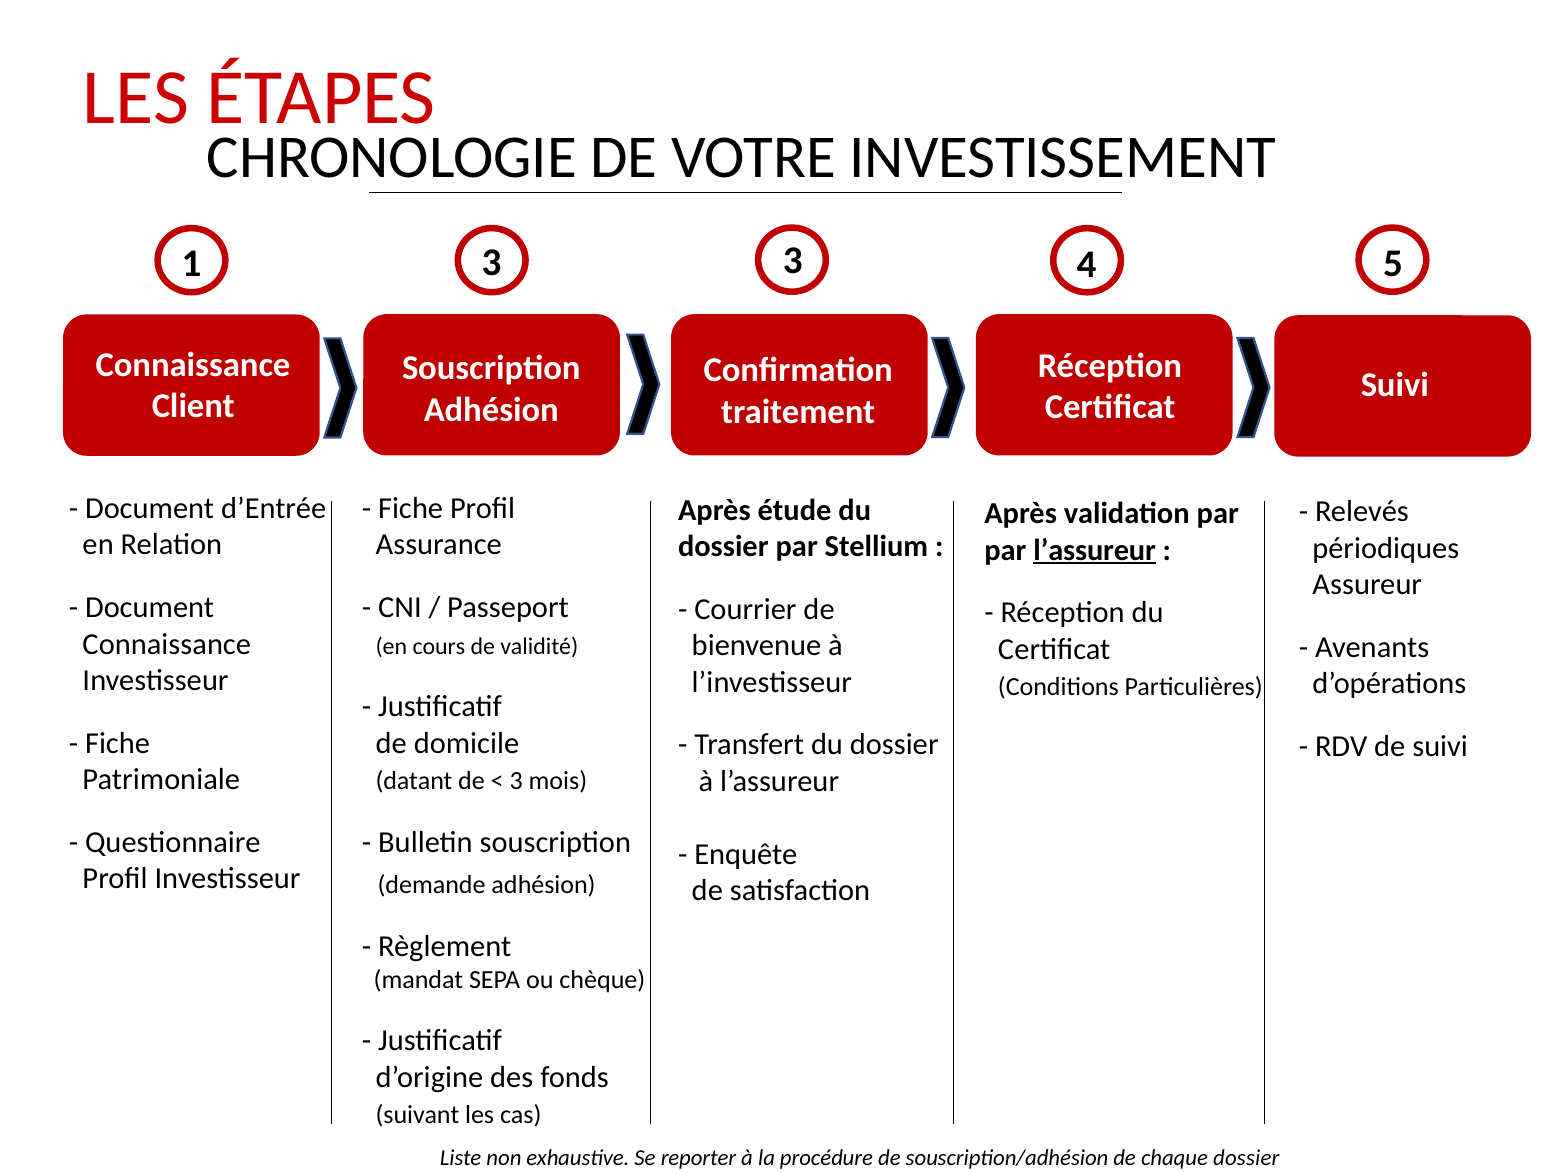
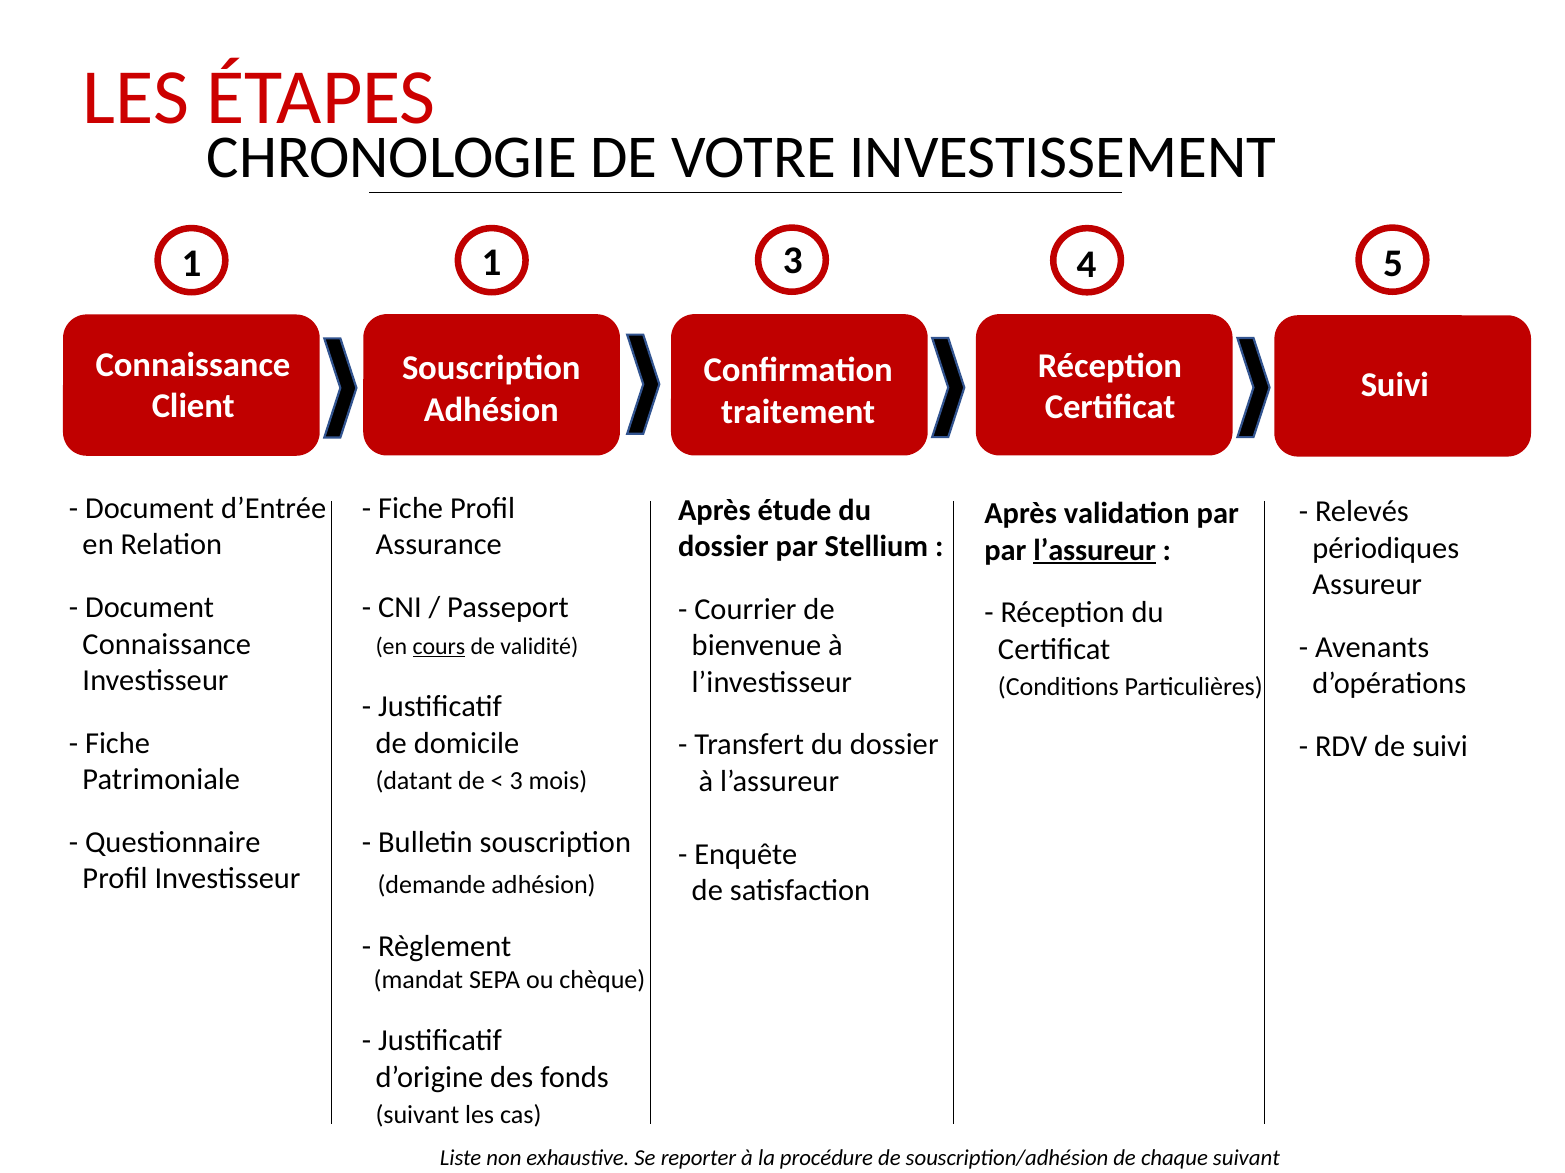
1 3: 3 -> 1 (491, 263)
cours underline: none -> present (439, 647)
chaque dossier: dossier -> suivant (1246, 1159)
